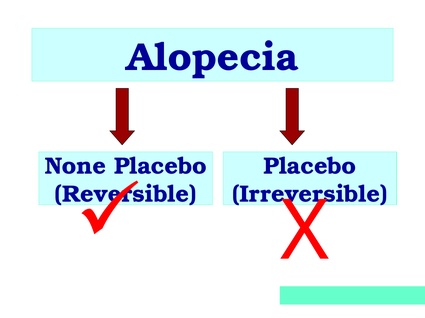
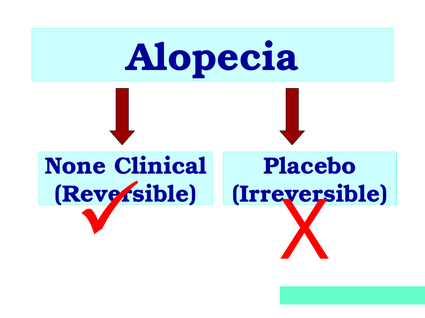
None Placebo: Placebo -> Clinical (160, 166)
